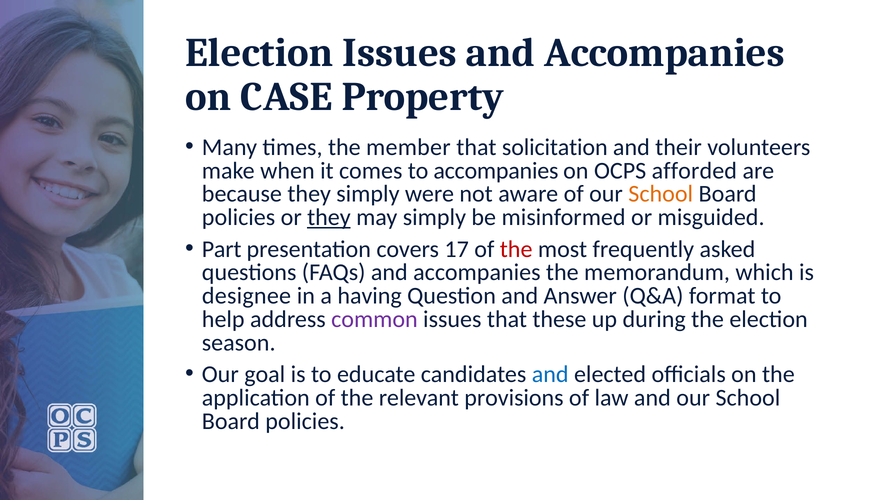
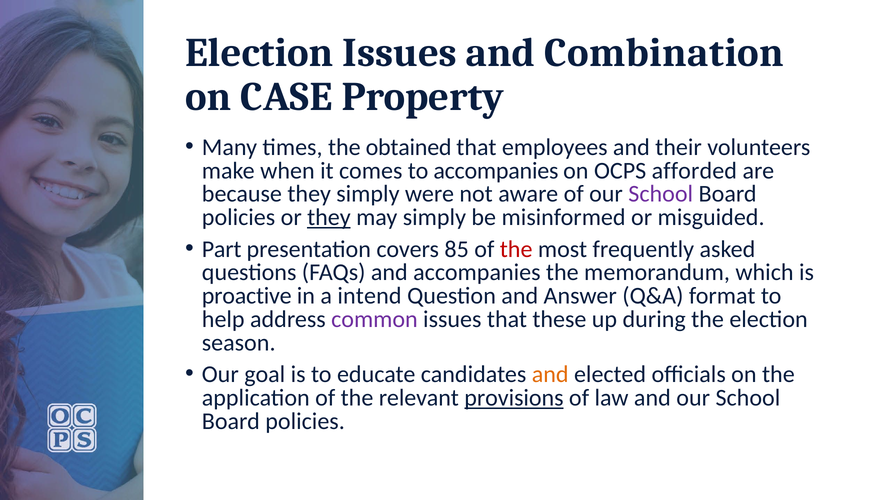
Issues and Accompanies: Accompanies -> Combination (664, 53)
member: member -> obtained (409, 147)
solicitation: solicitation -> employees (555, 147)
School colour: orange -> purple (661, 194)
17: 17 -> 85 (457, 249)
designee: designee -> proactive (247, 296)
having: having -> intend (370, 296)
and colour: blue -> orange (550, 374)
provisions underline: none -> present (514, 398)
